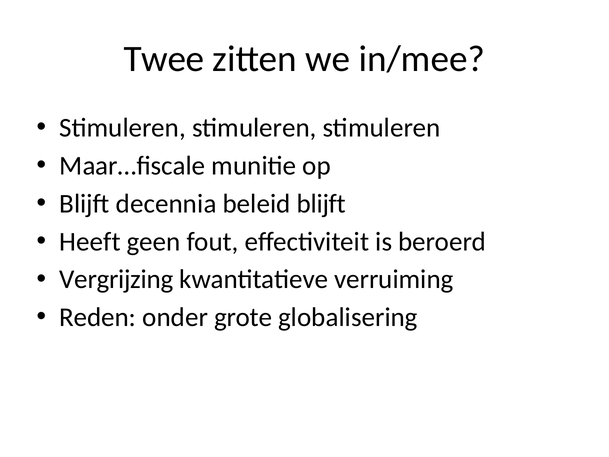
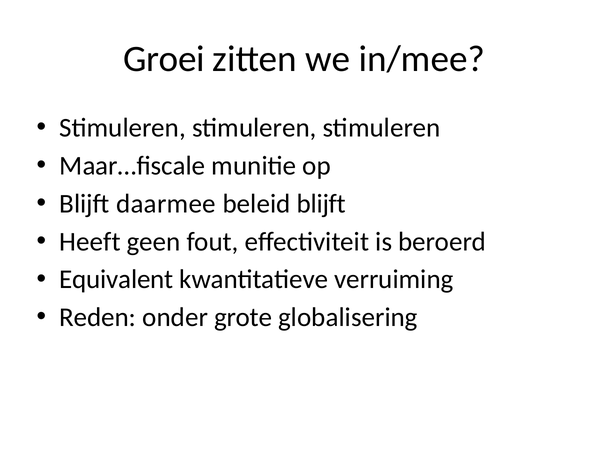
Twee: Twee -> Groei (164, 59)
decennia: decennia -> daarmee (166, 204)
Vergrijzing: Vergrijzing -> Equivalent (116, 279)
